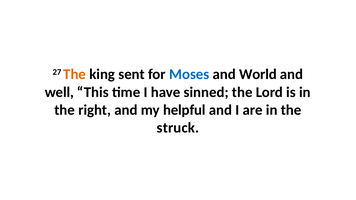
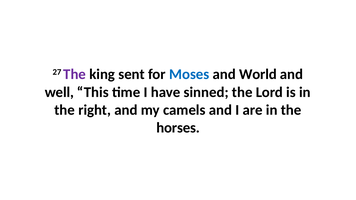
The colour: orange -> purple (75, 74)
helpful: helpful -> camels (184, 110)
struck: struck -> horses (178, 128)
